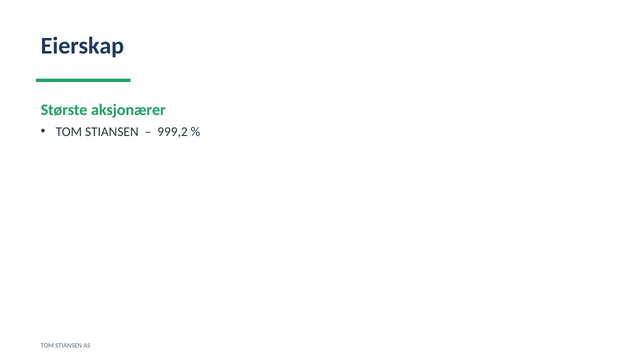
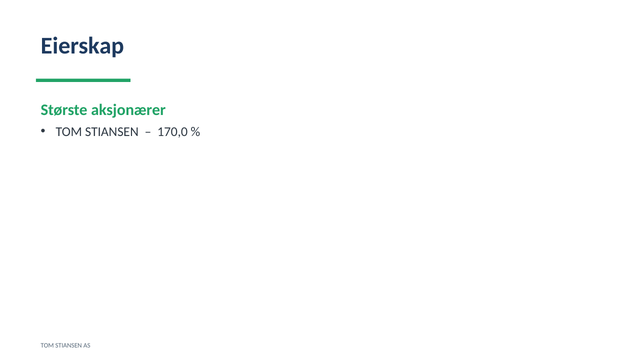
999,2: 999,2 -> 170,0 (173, 132)
